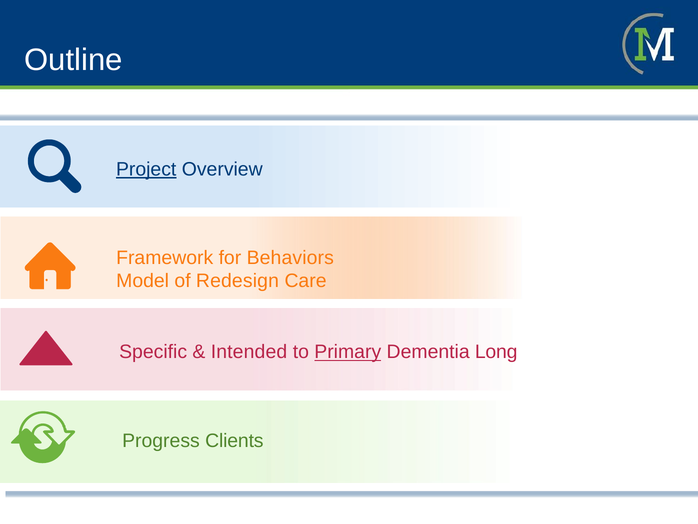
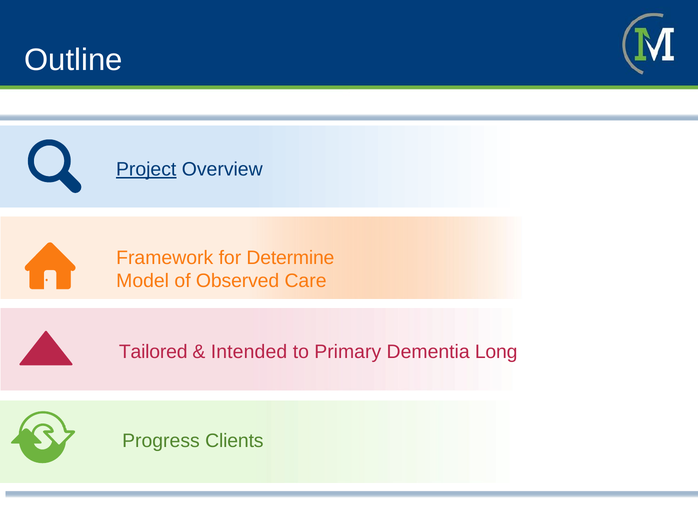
Behaviors: Behaviors -> Determine (290, 257)
Redesign: Redesign -> Observed (238, 281)
Specific: Specific -> Tailored (153, 352)
Primary underline: present -> none (348, 352)
